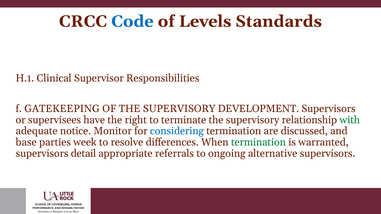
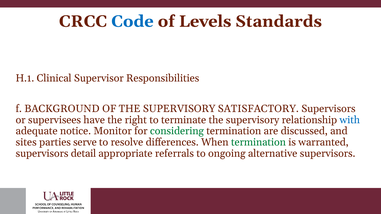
GATEKEEPING: GATEKEEPING -> BACKGROUND (62, 109)
DEVELOPMENT: DEVELOPMENT -> SATISFACTORY (258, 109)
with colour: green -> blue (350, 120)
considering colour: blue -> green (177, 131)
base: base -> sites (26, 142)
week: week -> serve (85, 142)
